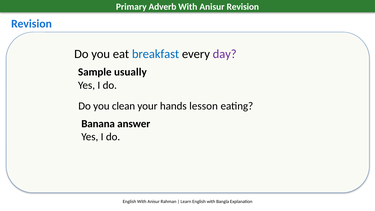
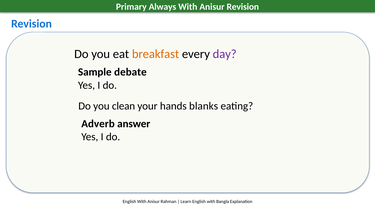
Adverb: Adverb -> Always (162, 7)
breakfast colour: blue -> orange (156, 54)
usually: usually -> debate (130, 72)
lesson: lesson -> blanks (204, 106)
Banana: Banana -> Adverb (98, 124)
